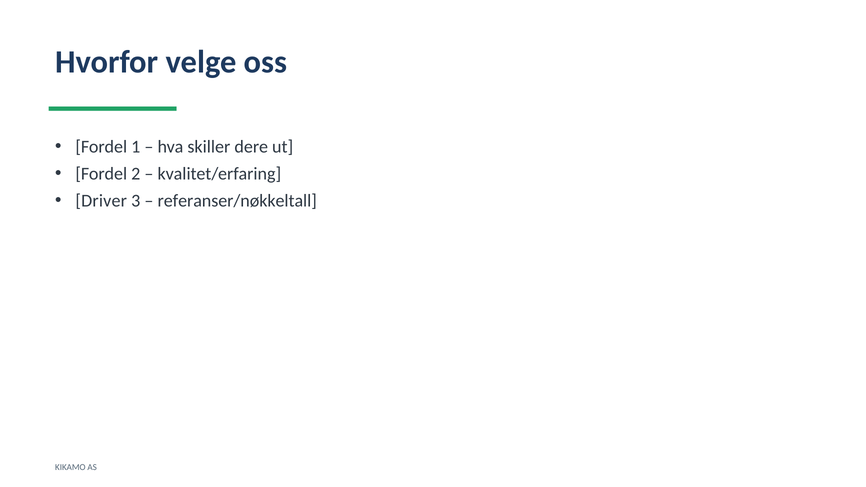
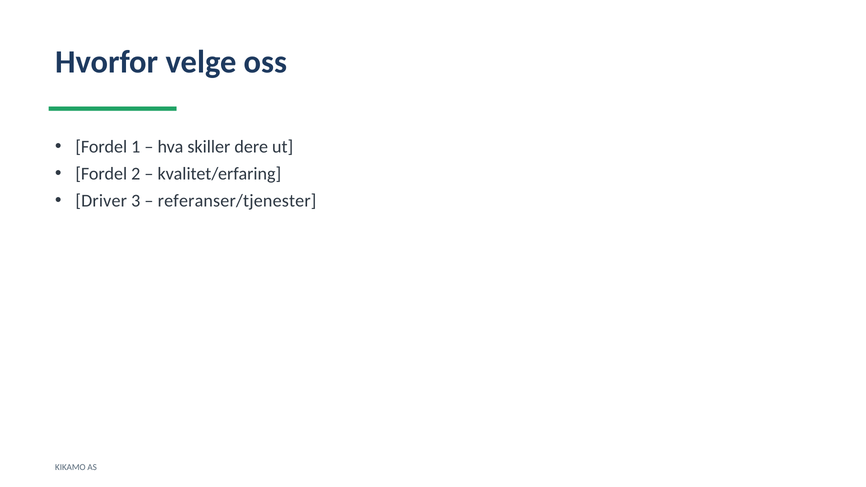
referanser/nøkkeltall: referanser/nøkkeltall -> referanser/tjenester (237, 201)
